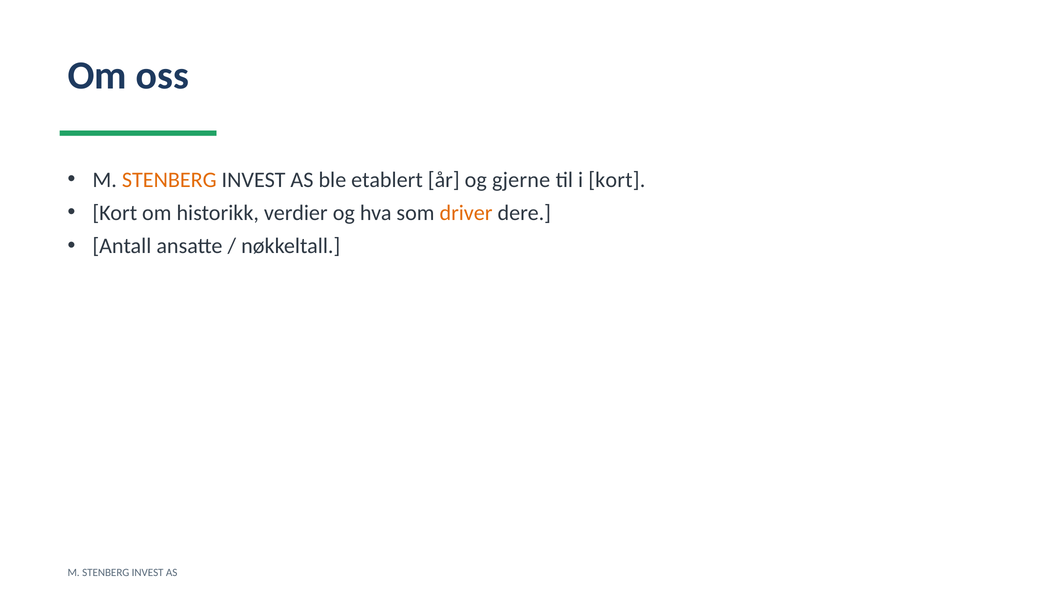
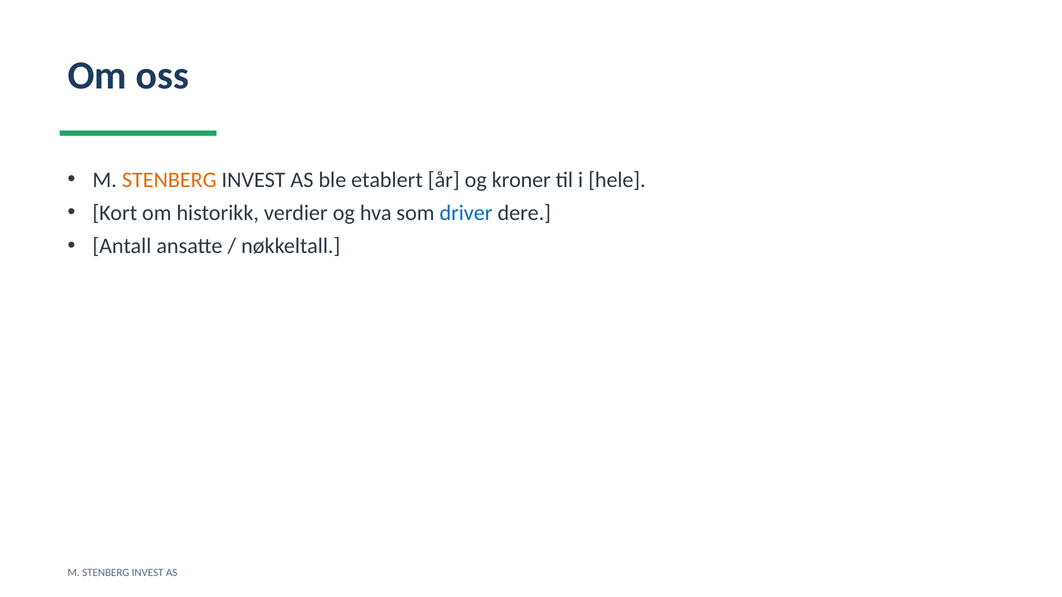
gjerne: gjerne -> kroner (521, 180)
i kort: kort -> hele (617, 180)
driver colour: orange -> blue (466, 213)
